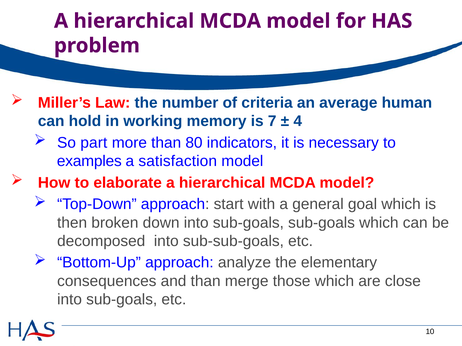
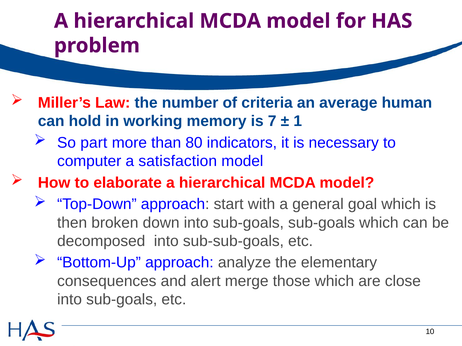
4: 4 -> 1 (298, 121)
examples: examples -> computer (89, 161)
and than: than -> alert (206, 281)
